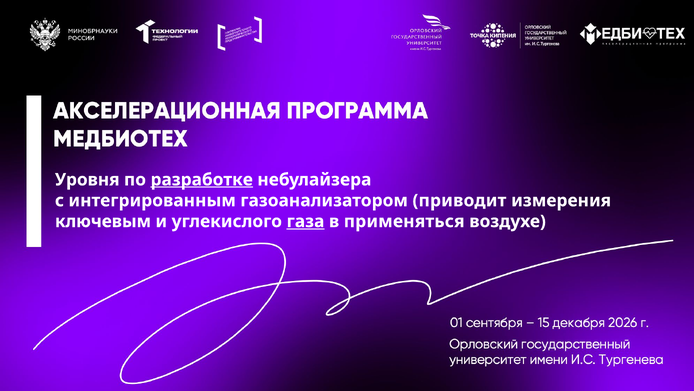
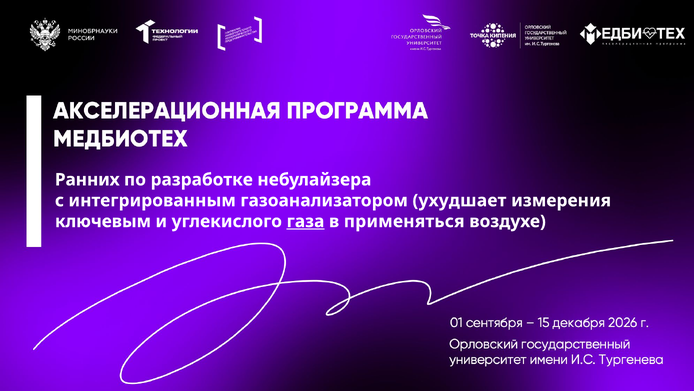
Уровня: Уровня -> Ранних (87, 179)
разработке underline: present -> none (202, 179)
приводит: приводит -> ухудшает (459, 200)
